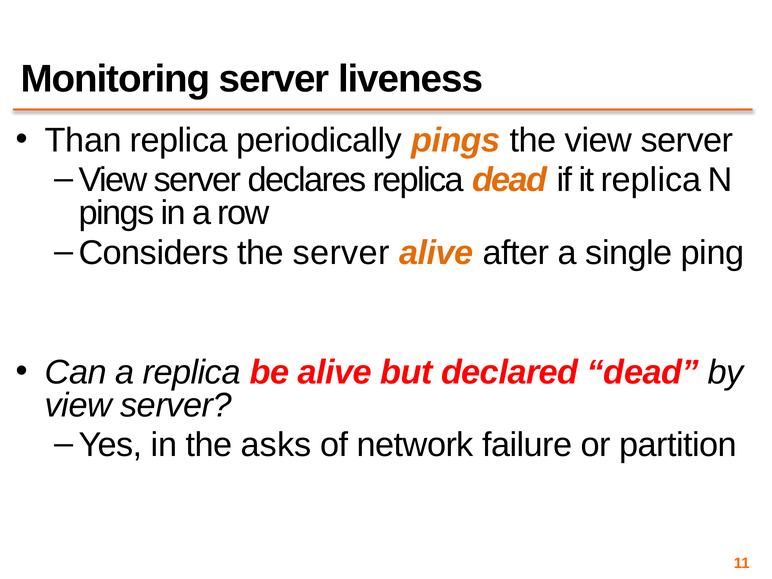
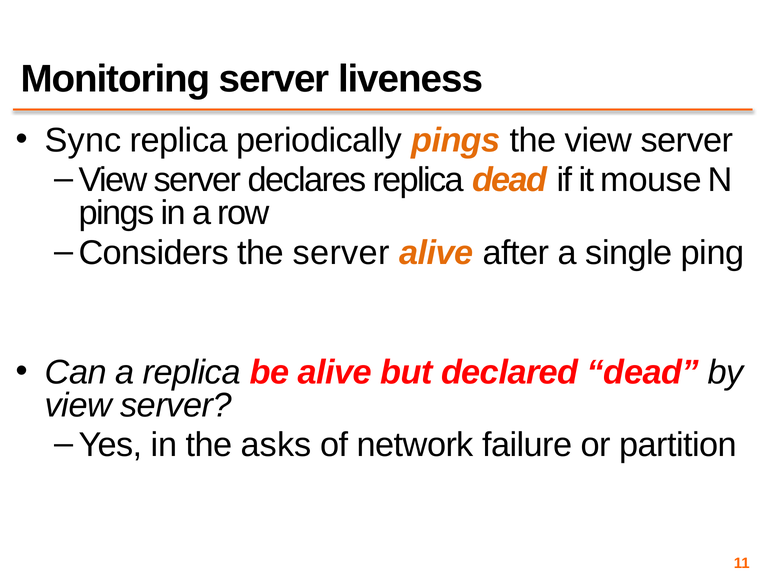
Than: Than -> Sync (83, 140)
it replica: replica -> mouse (651, 180)
